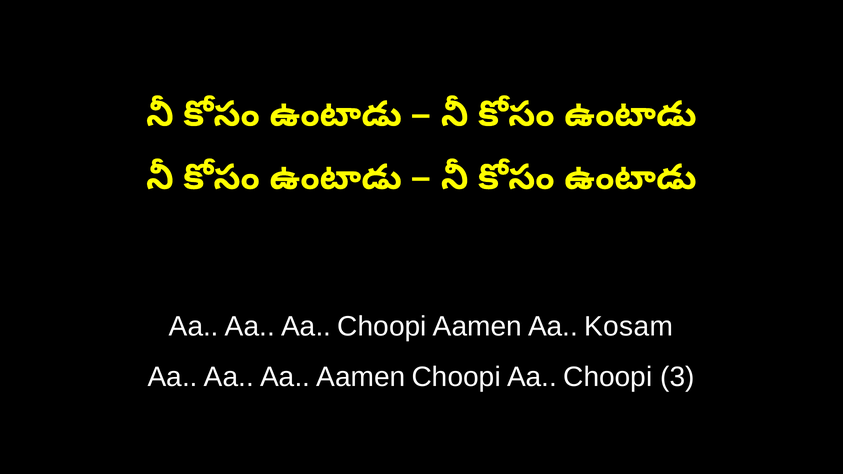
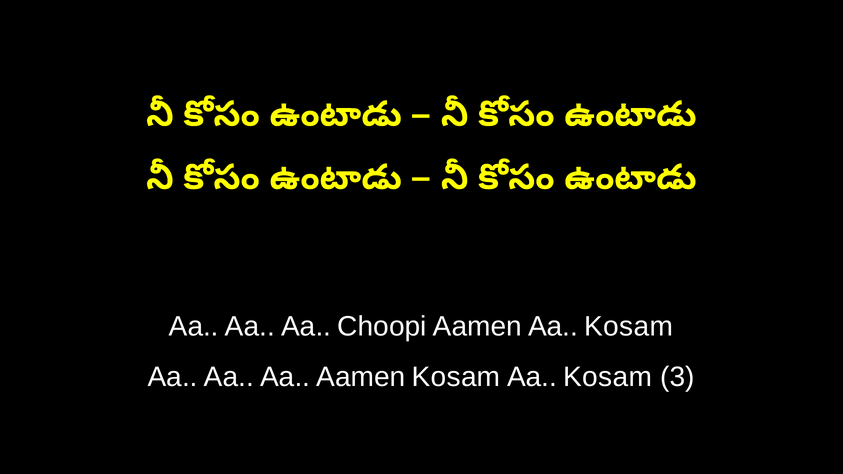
Aamen Choopi: Choopi -> Kosam (456, 377)
Choopi: Choopi -> Kosam (608, 377)
